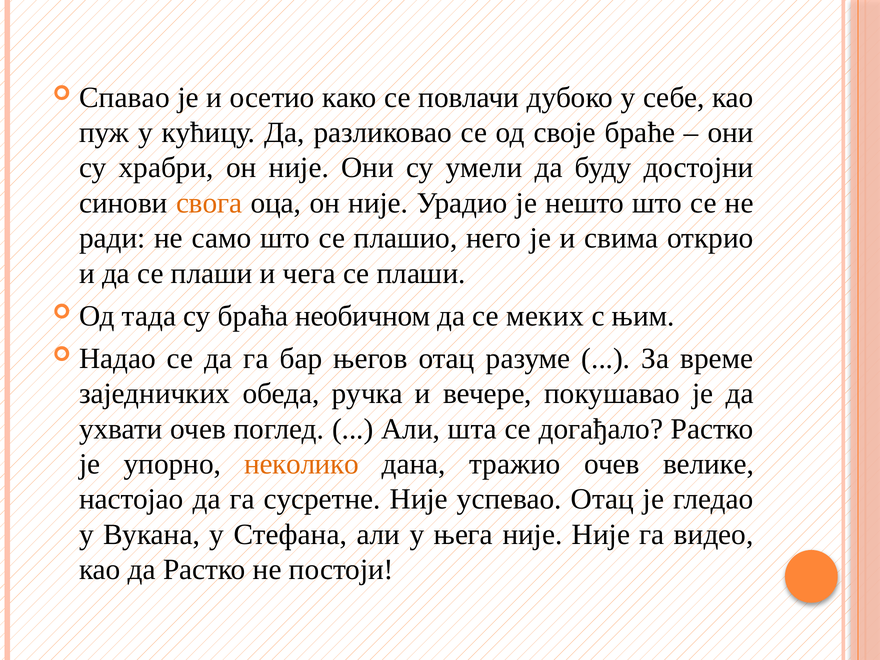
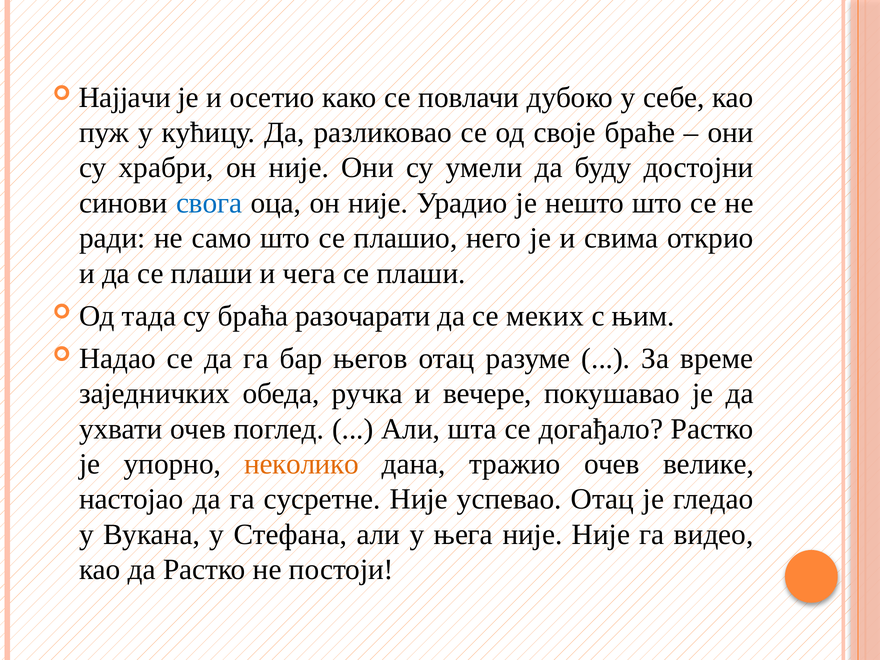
Спавао: Спавао -> Најјачи (125, 97)
свога colour: orange -> blue (209, 203)
необичном: необичном -> разочарати (363, 316)
